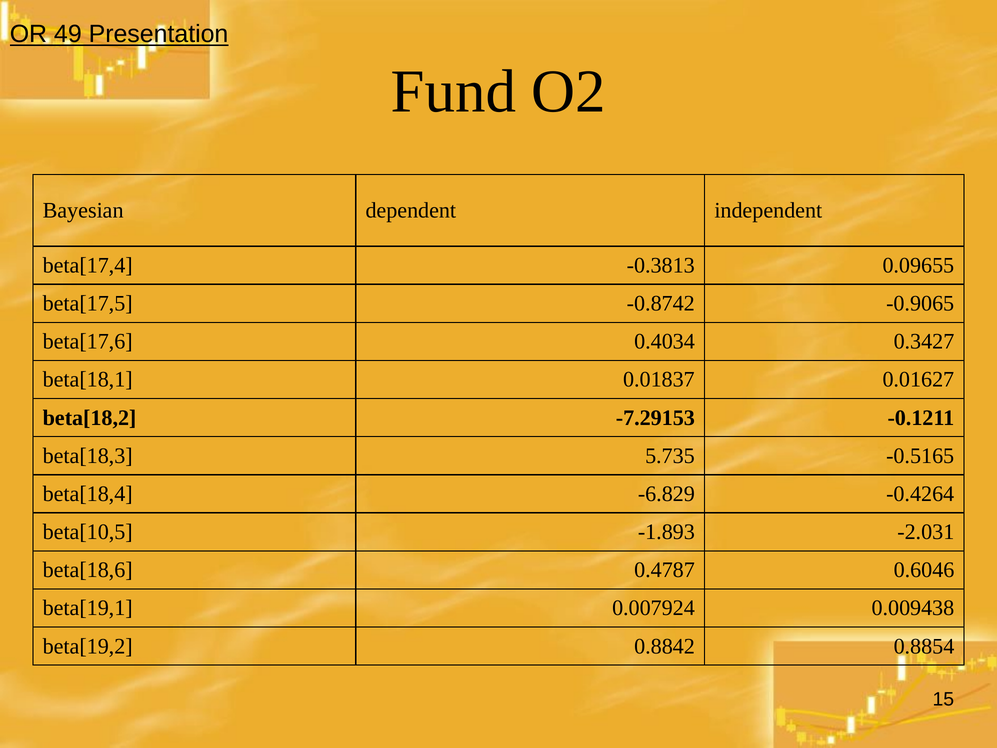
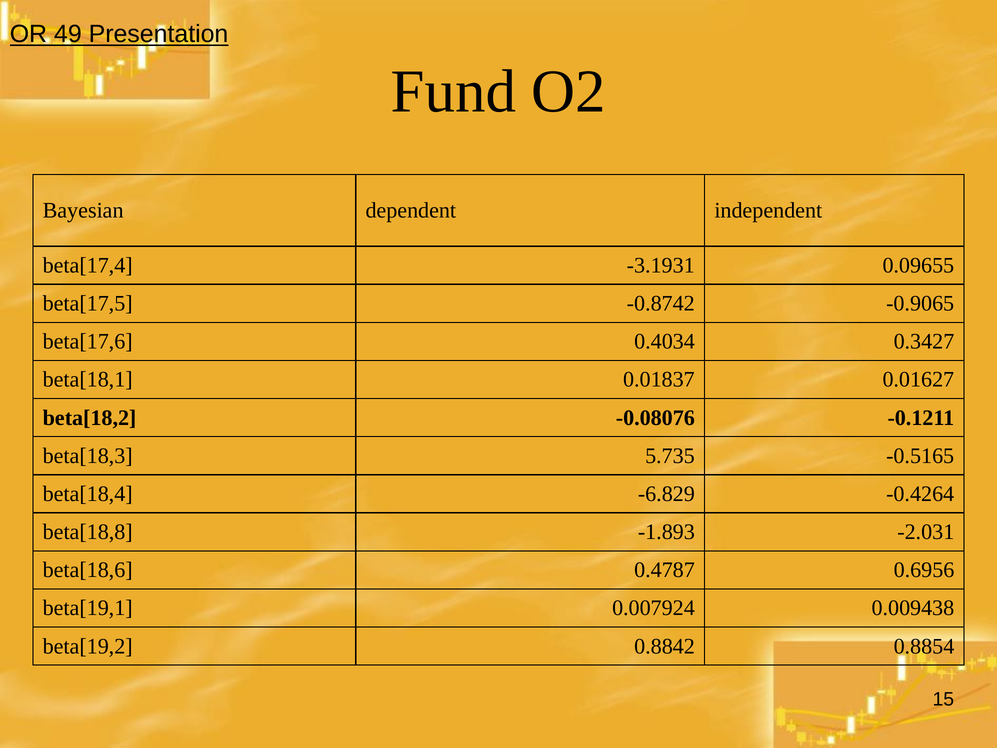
-0.3813: -0.3813 -> -3.1931 (661, 265)
-7.29153: -7.29153 -> -0.08076 (655, 418)
beta[10,5: beta[10,5 -> beta[18,8 (88, 532)
0.6046: 0.6046 -> 0.6956 (924, 570)
